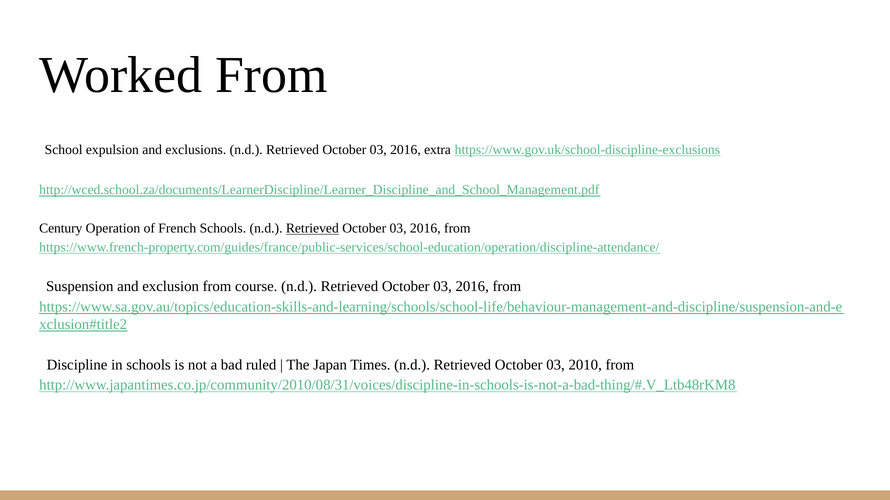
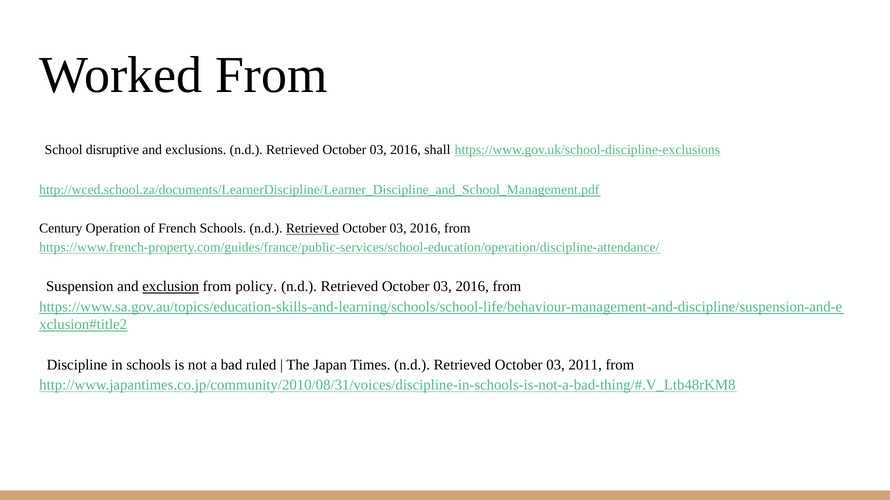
expulsion: expulsion -> disruptive (112, 150)
extra: extra -> shall (437, 150)
exclusion underline: none -> present (171, 287)
course: course -> policy (256, 287)
2010: 2010 -> 2011 (585, 365)
